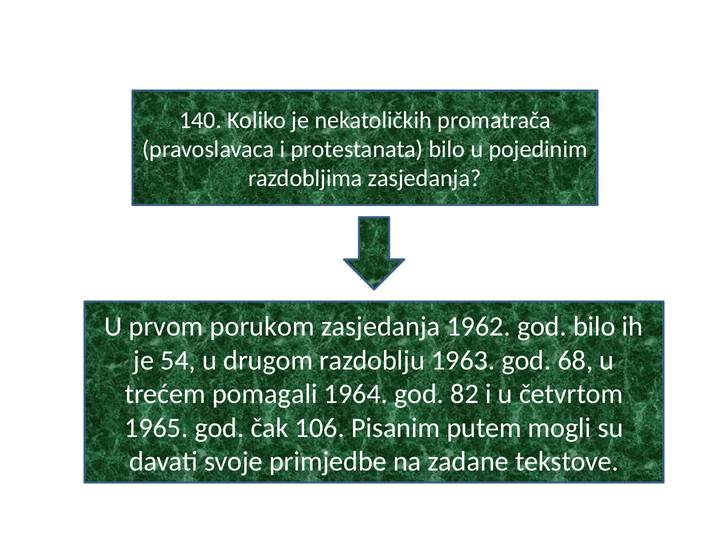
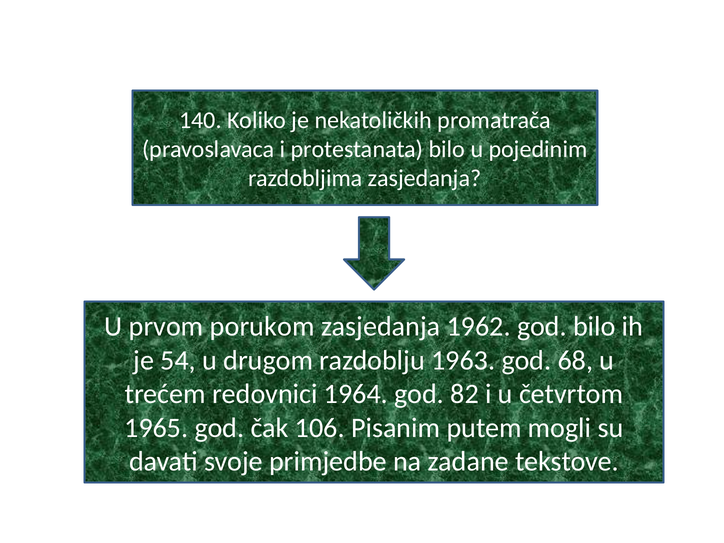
pomagali: pomagali -> redovnici (265, 394)
